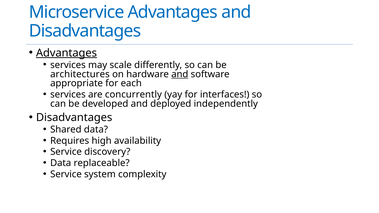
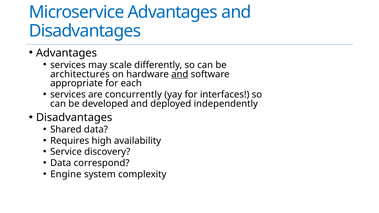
Advantages underline: present -> none (66, 53)
replaceable: replaceable -> correspond (102, 163)
Service: Service -> Engine (66, 174)
